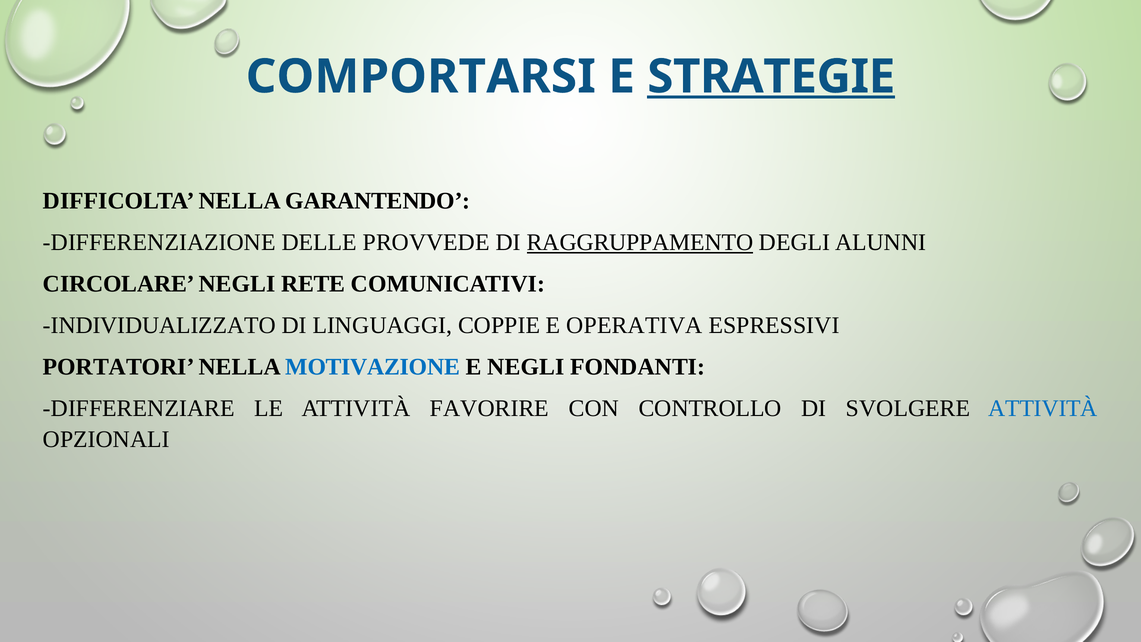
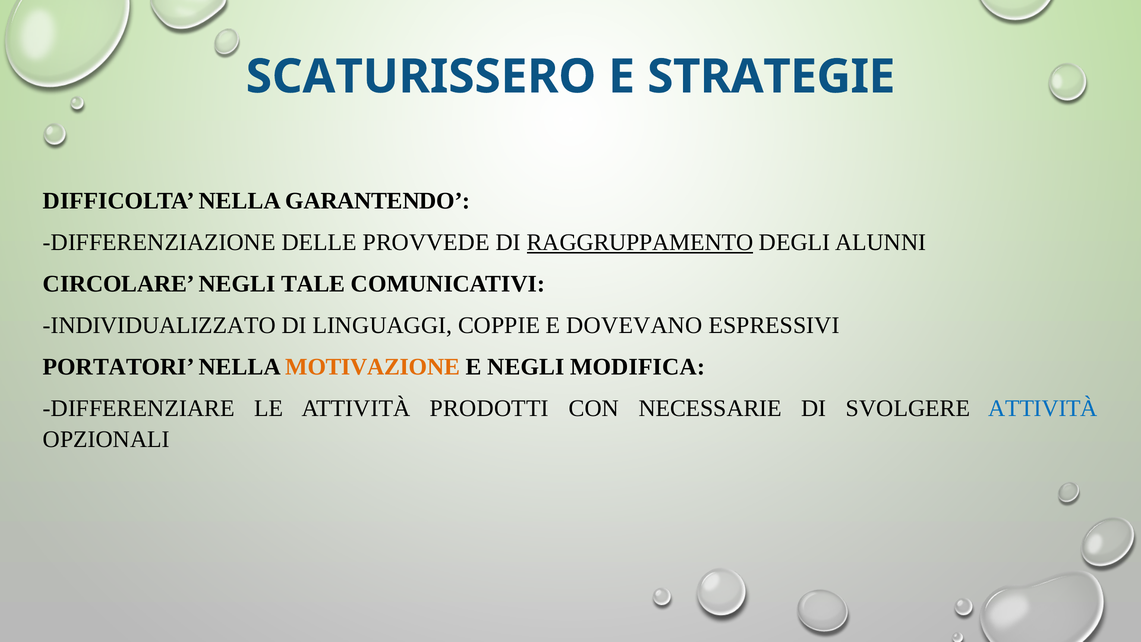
COMPORTARSI: COMPORTARSI -> SCATURISSERO (421, 77)
STRATEGIE underline: present -> none (771, 77)
RETE: RETE -> TALE (313, 284)
OPERATIVA: OPERATIVA -> DOVEVANO (635, 325)
MOTIVAZIONE colour: blue -> orange (373, 367)
FONDANTI: FONDANTI -> MODIFICA (638, 367)
FAVORIRE: FAVORIRE -> PRODOTTI (489, 408)
CONTROLLO: CONTROLLO -> NECESSARIE (710, 408)
